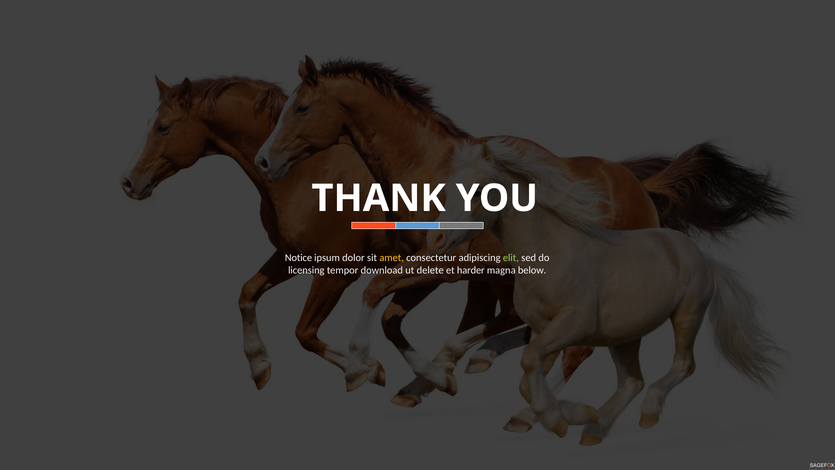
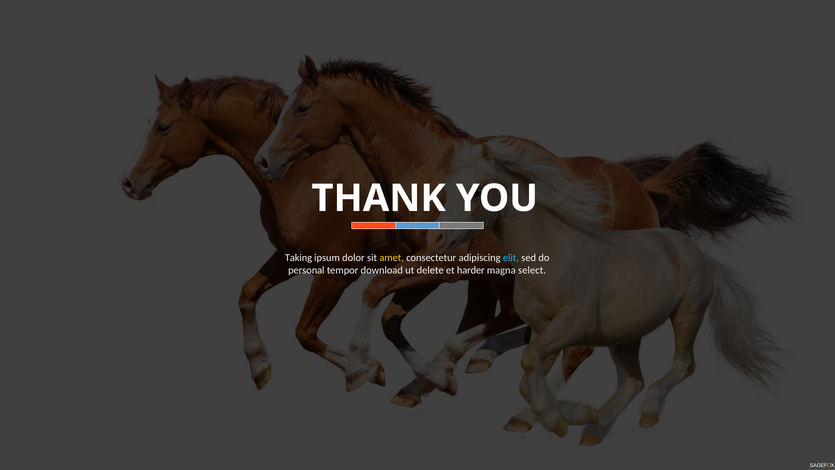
Notice: Notice -> Taking (299, 258)
elit colour: light green -> light blue (511, 258)
licensing: licensing -> personal (306, 270)
below: below -> select (532, 270)
